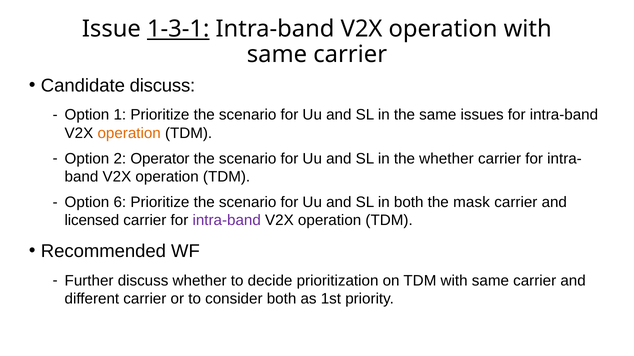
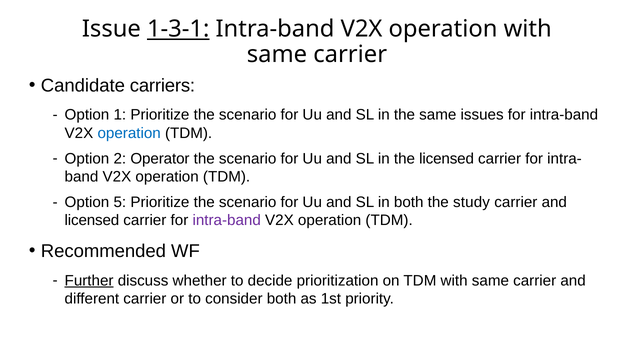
Candidate discuss: discuss -> carriers (162, 86)
operation colour: orange -> blue (129, 133)
the whether: whether -> licensed (447, 159)
6: 6 -> 5 (120, 203)
mask: mask -> study (471, 203)
Further underline: none -> present (89, 281)
